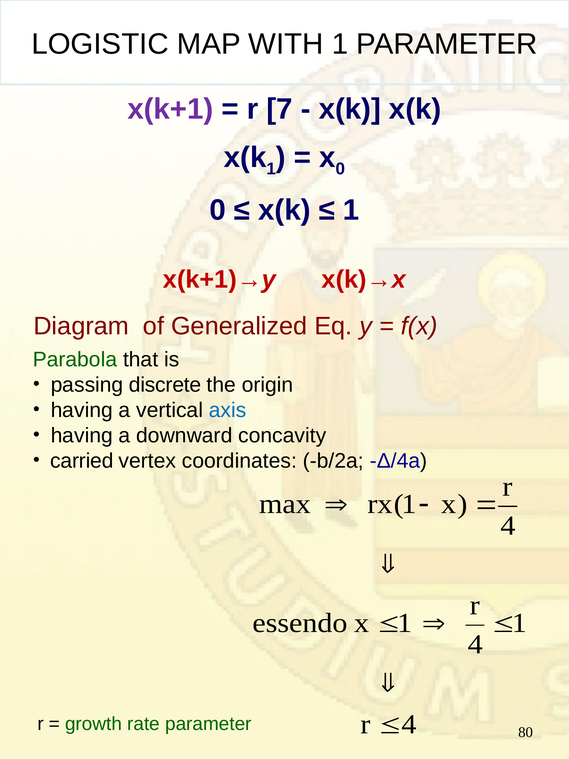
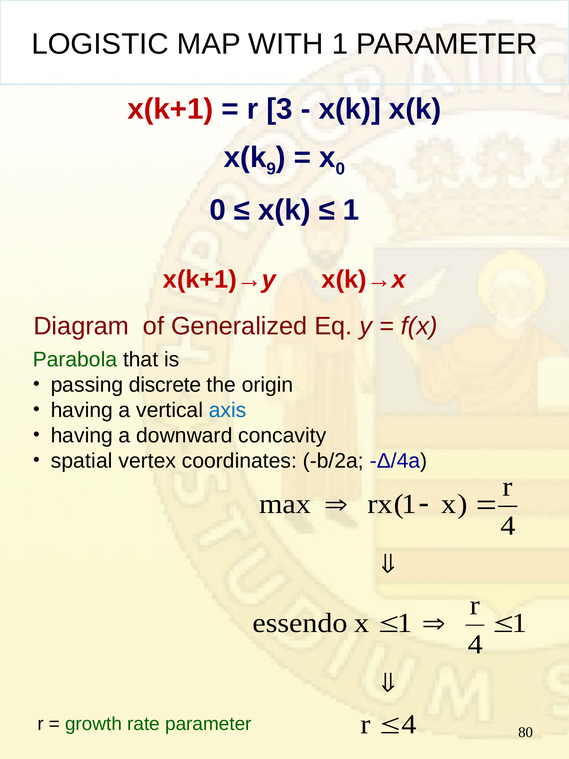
x(k+1 colour: purple -> red (170, 109)
7: 7 -> 3 (280, 109)
x(k 1: 1 -> 9 (271, 169)
carried: carried -> spatial (82, 461)
